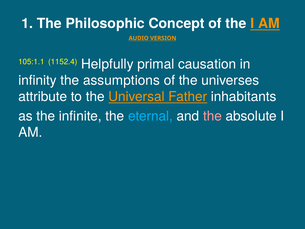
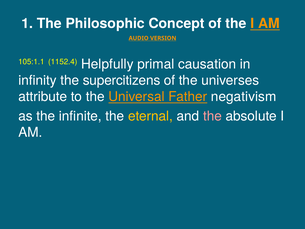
assumptions: assumptions -> supercitizens (122, 80)
inhabitants: inhabitants -> negativism (244, 97)
eternal colour: light blue -> yellow (150, 116)
